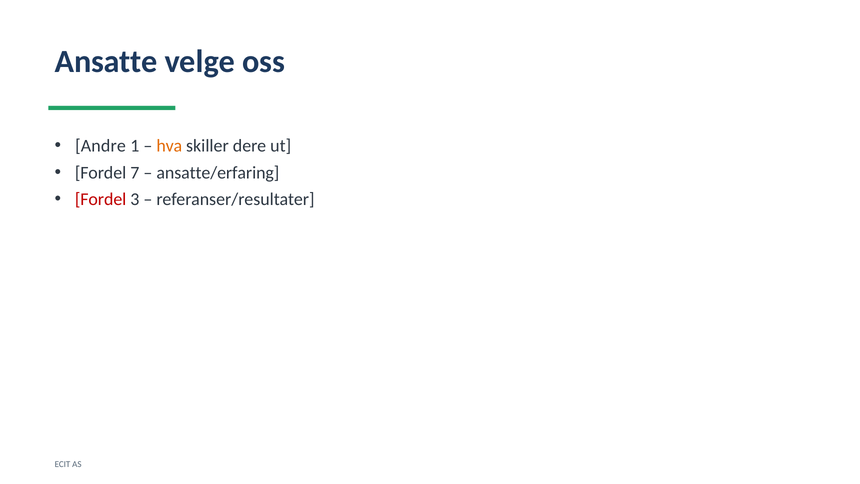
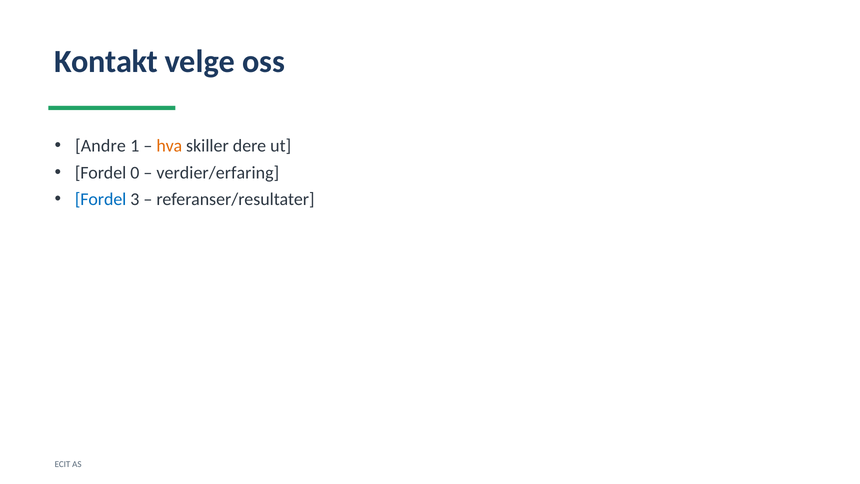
Ansatte: Ansatte -> Kontakt (106, 61)
7: 7 -> 0 (135, 173)
ansatte/erfaring: ansatte/erfaring -> verdier/erfaring (218, 173)
Fordel colour: red -> blue (101, 199)
